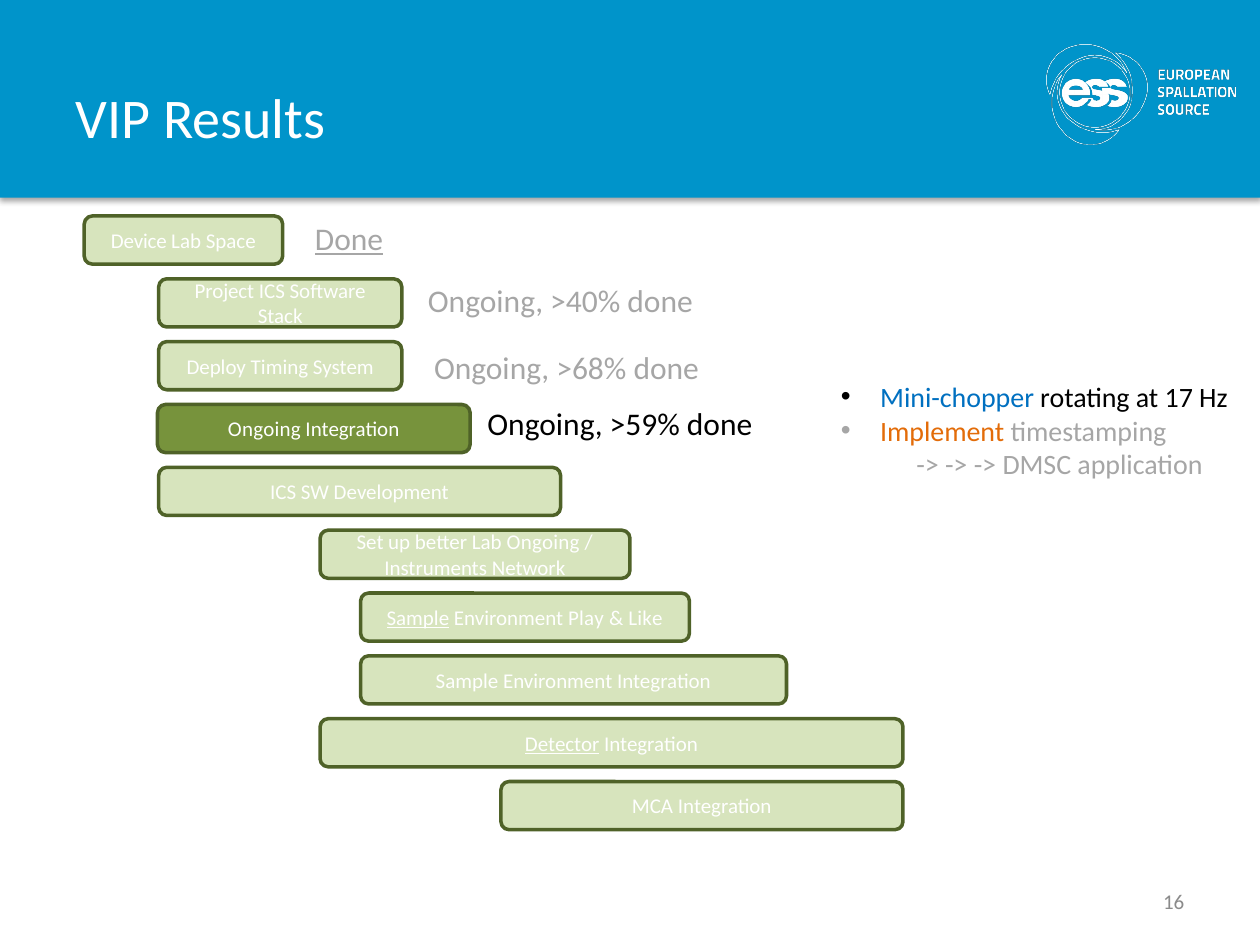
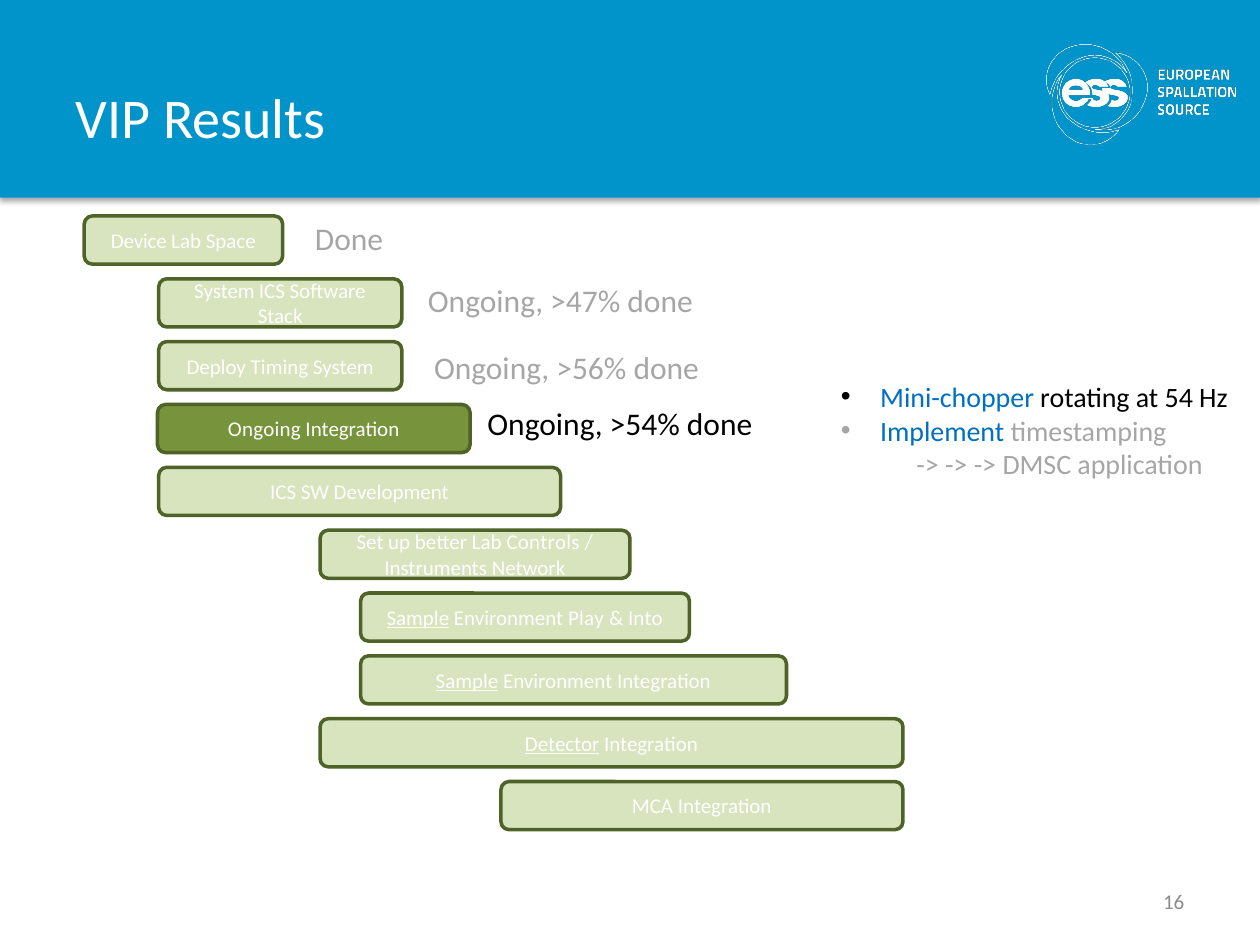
Done underline: present -> none (349, 241)
Project: Project -> System (224, 292)
>40%: >40% -> >47% (585, 302)
>68%: >68% -> >56% (591, 369)
17: 17 -> 54 (1179, 398)
>59%: >59% -> >54% (645, 426)
Implement colour: orange -> blue (942, 432)
Lab Ongoing: Ongoing -> Controls (543, 543)
Like: Like -> Into (645, 619)
Sample underline: none -> present (467, 681)
